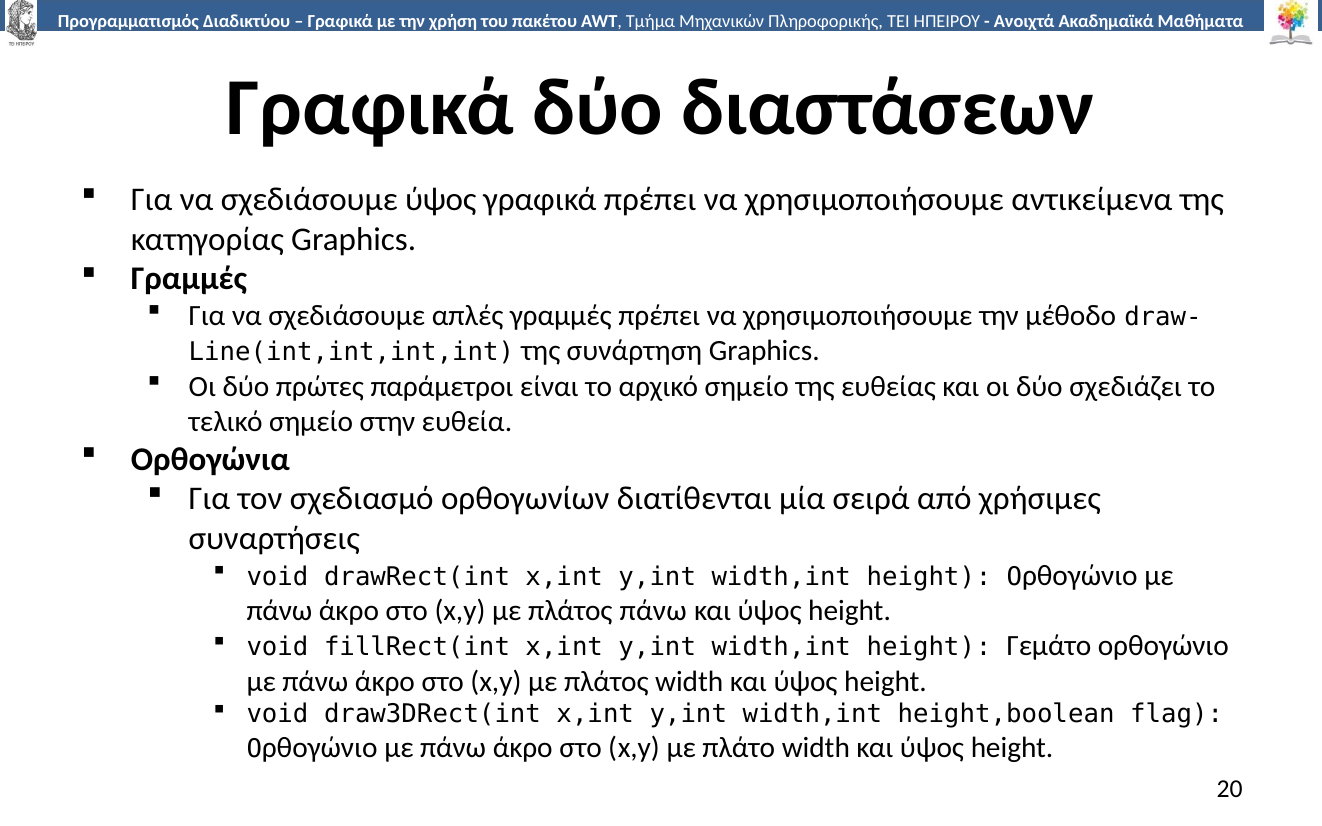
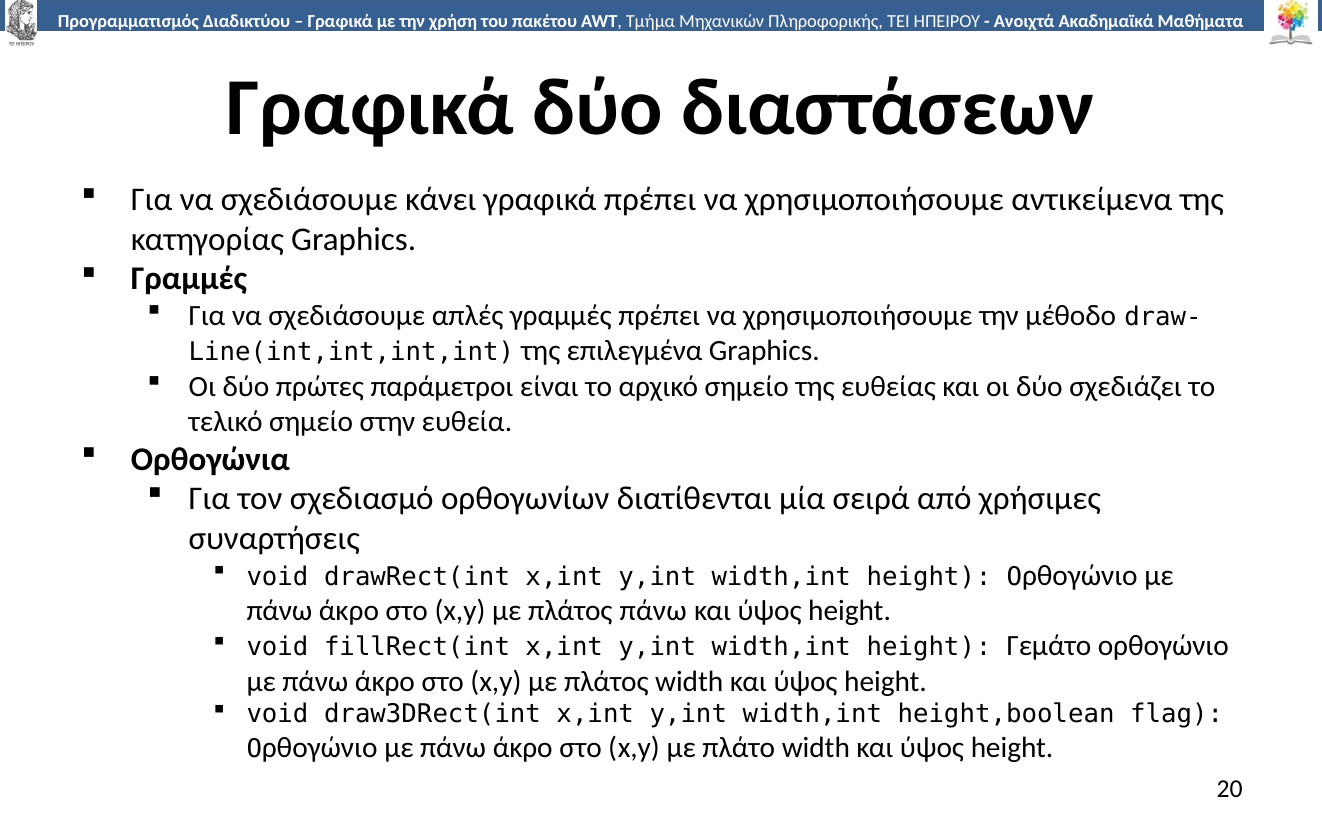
σχεδιάσουμε ύψος: ύψος -> κάνει (441, 200)
συνάρτηση: συνάρτηση -> επιλεγμένα (635, 351)
